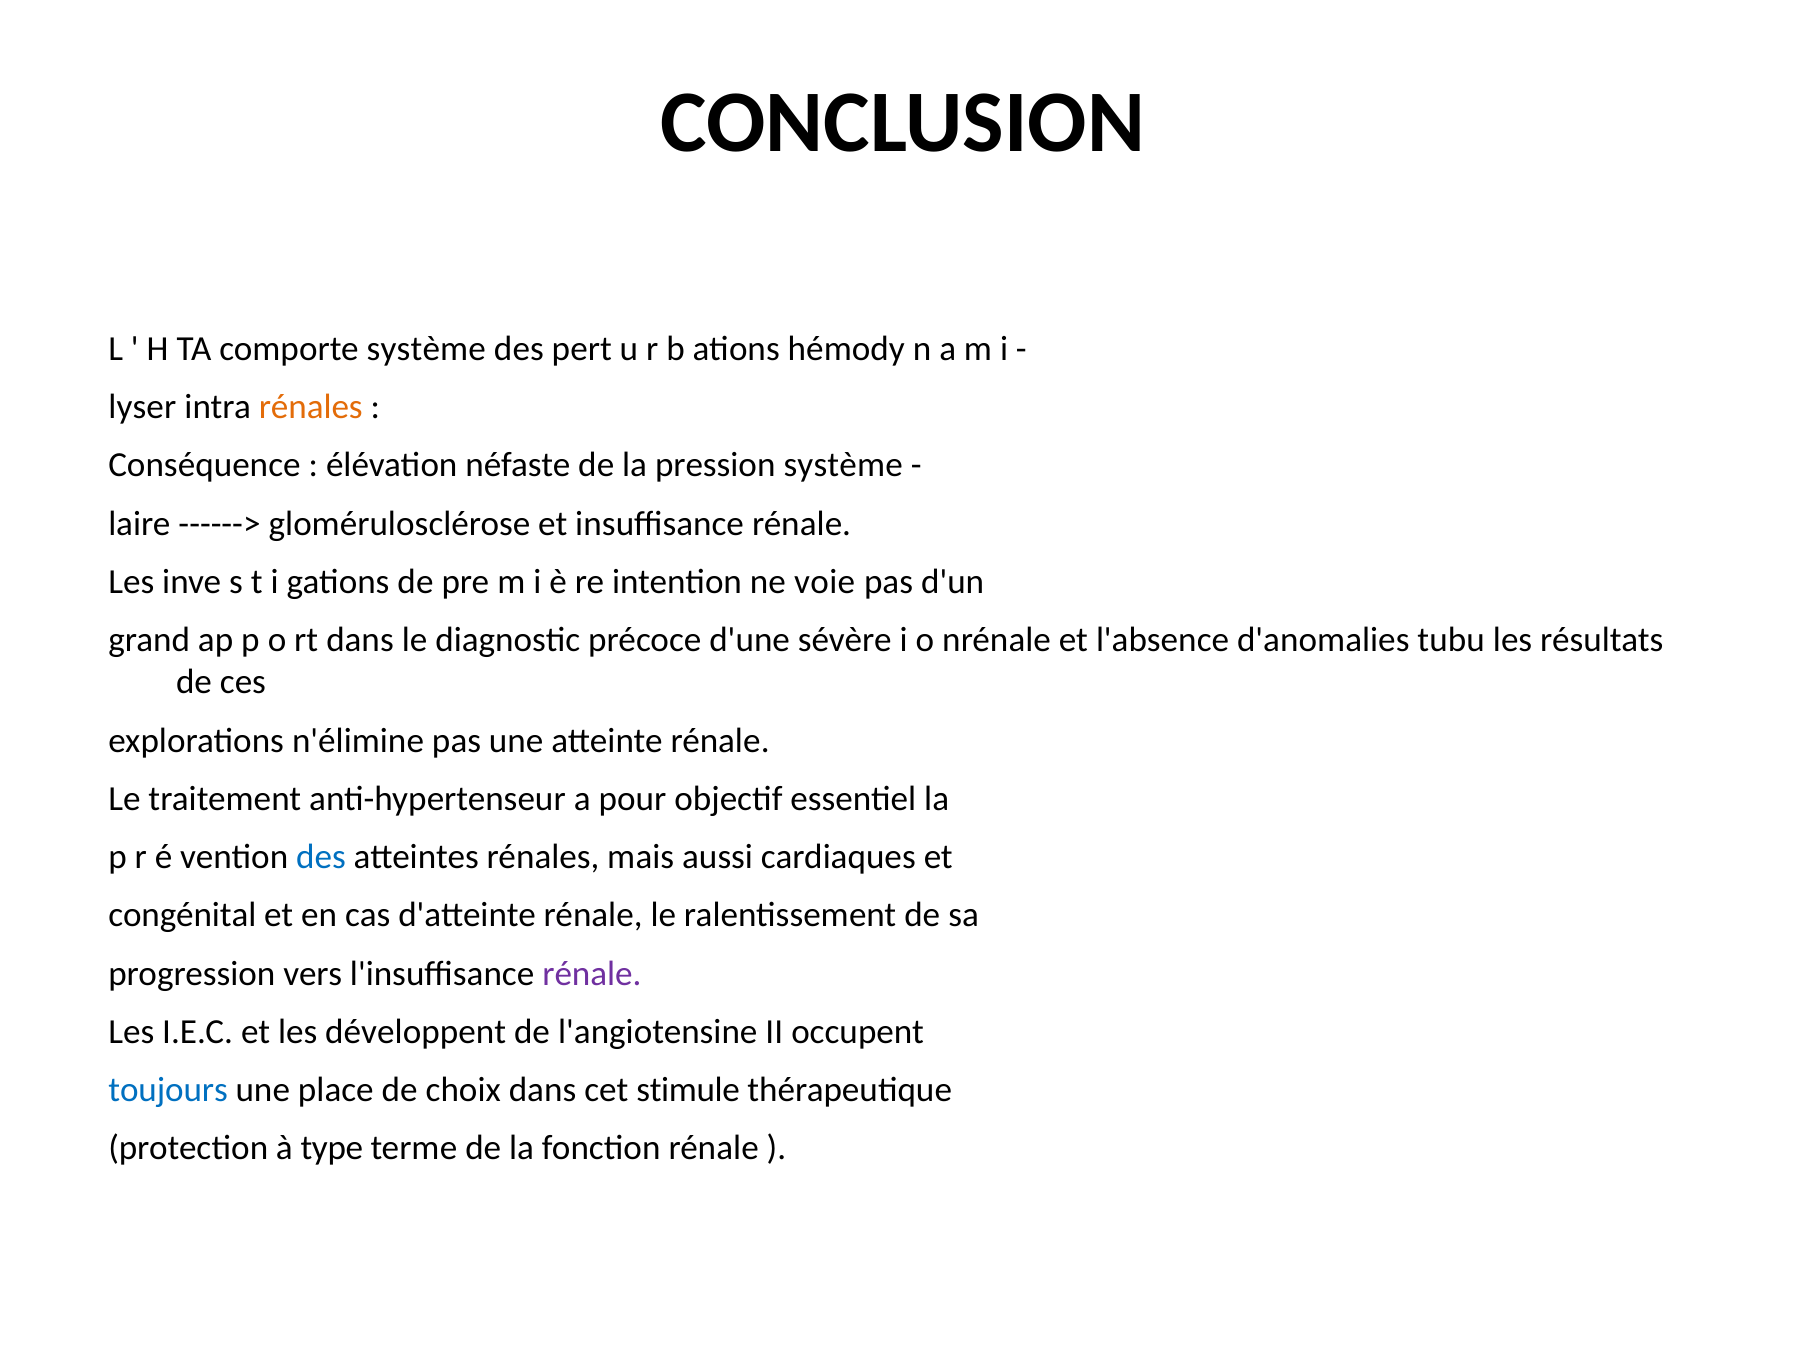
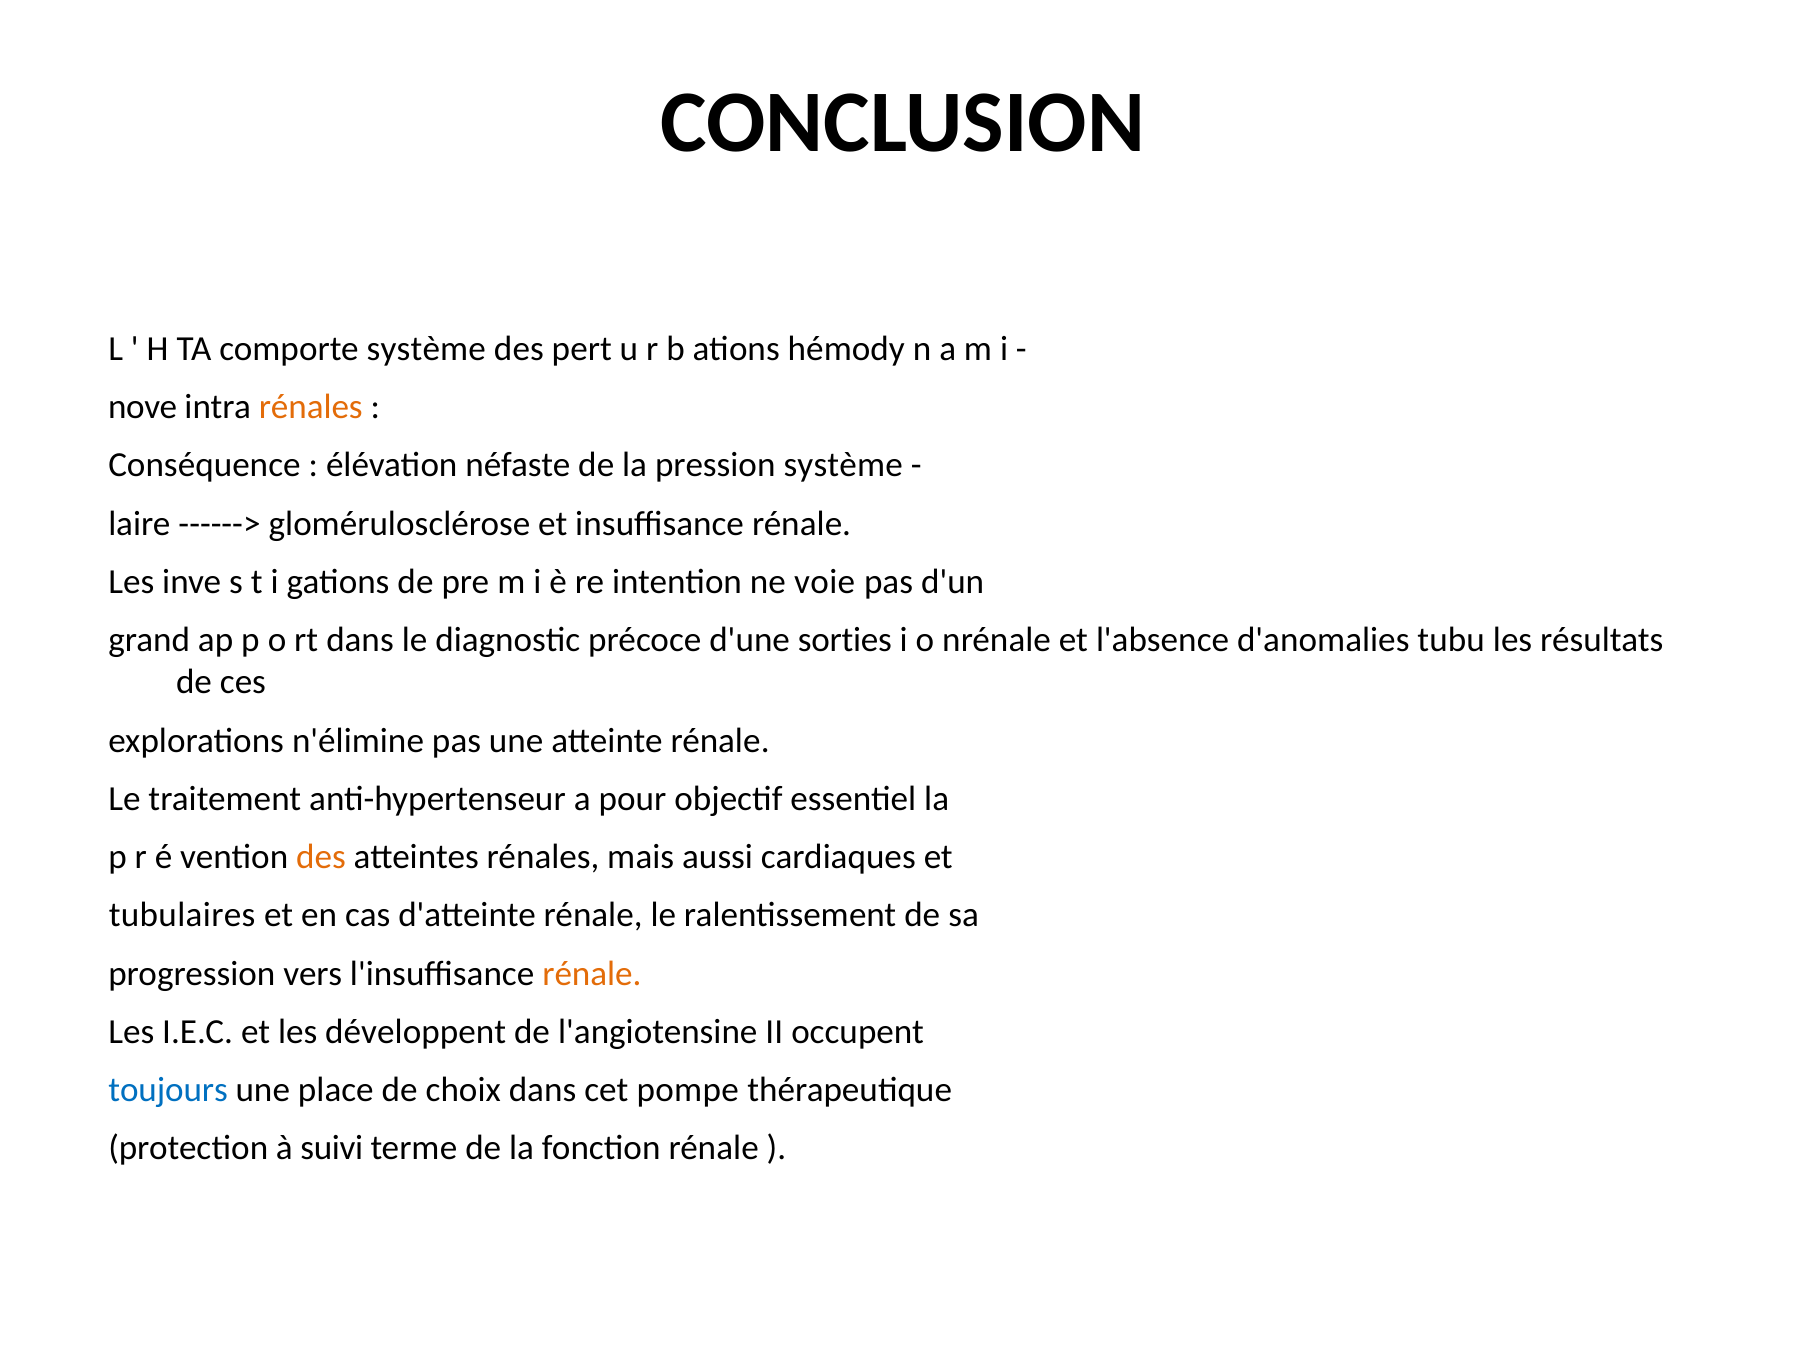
lyser: lyser -> nove (143, 407)
sévère: sévère -> sorties (845, 640)
des colour: blue -> orange (321, 857)
congénital: congénital -> tubulaires (182, 915)
rénale colour: purple -> orange (592, 973)
stimule: stimule -> pompe (688, 1090)
type: type -> suivi (332, 1148)
